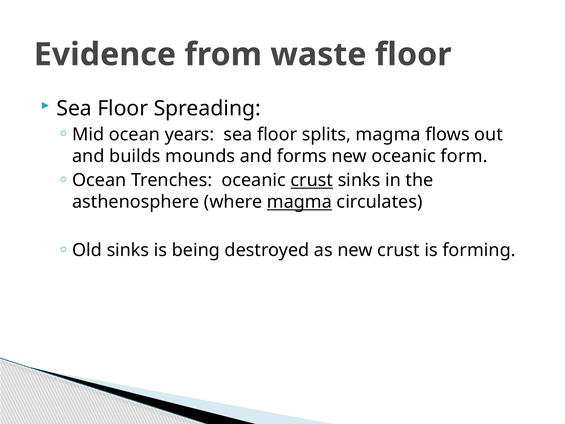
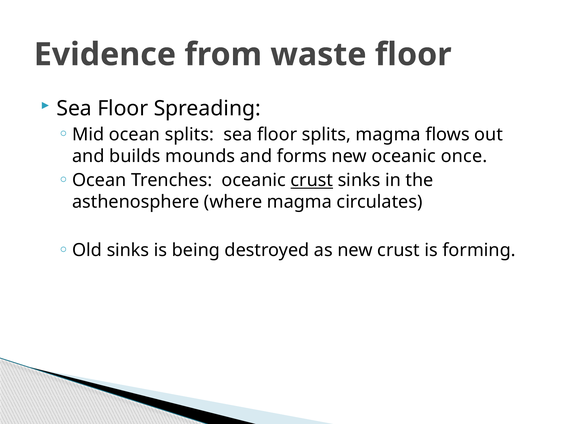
ocean years: years -> splits (189, 134)
form: form -> once (464, 156)
magma underline: present -> none (299, 202)
